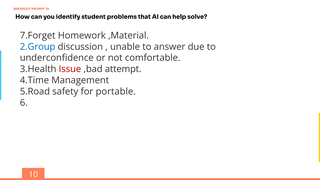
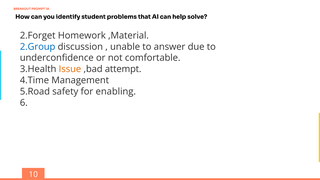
7.Forget: 7.Forget -> 2.Forget (38, 35)
Issue colour: red -> orange (70, 69)
portable: portable -> enabling (116, 92)
